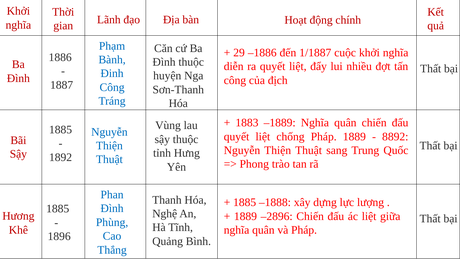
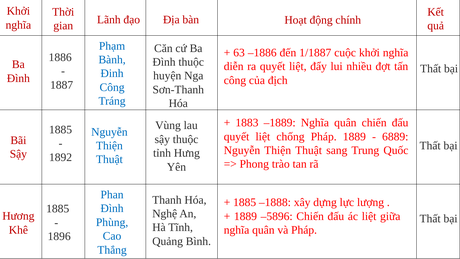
29: 29 -> 63 (239, 53)
8892: 8892 -> 6889 (395, 136)
–2896: –2896 -> –5896 (277, 216)
